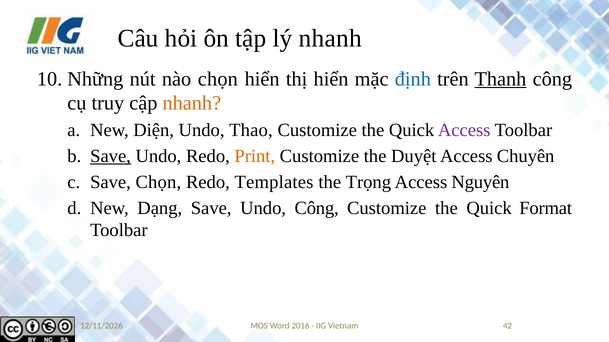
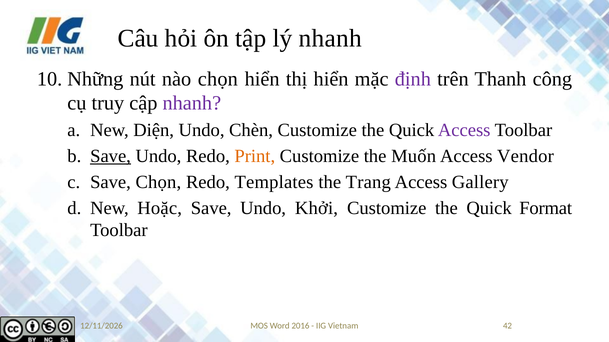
định colour: blue -> purple (413, 79)
Thanh underline: present -> none (500, 79)
nhanh colour: orange -> purple (192, 103)
Thao: Thao -> Chèn (251, 130)
Duyệt: Duyệt -> Muốn (414, 156)
Chuyên: Chuyên -> Vendor (525, 156)
Trọng: Trọng -> Trang (368, 182)
Nguyên: Nguyên -> Gallery (480, 182)
Dạng: Dạng -> Hoặc (160, 208)
Undo Công: Công -> Khởi (316, 208)
